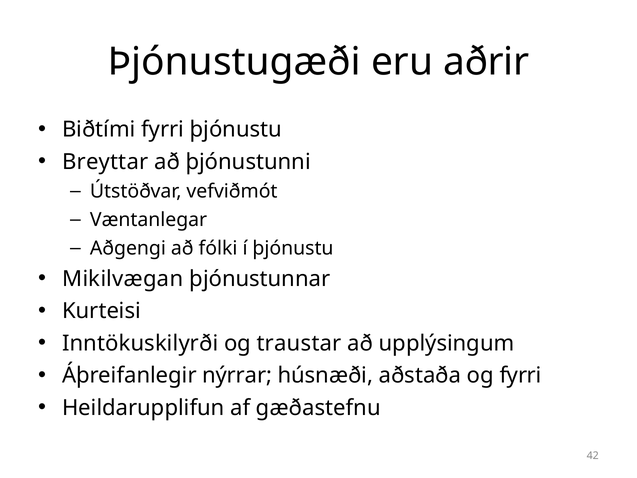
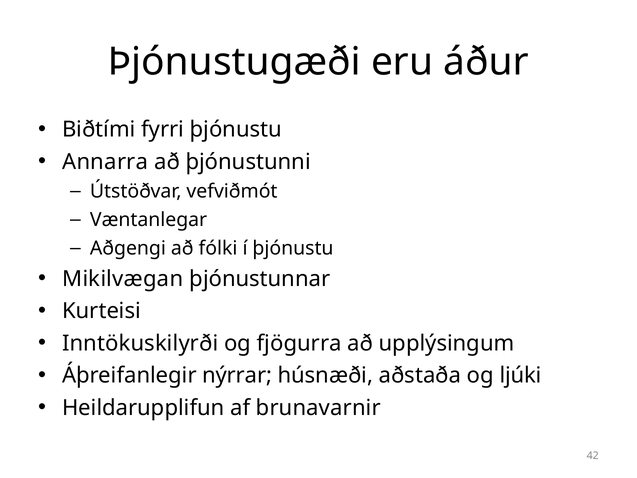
aðrir: aðrir -> áður (486, 62)
Breyttar: Breyttar -> Annarra (105, 162)
traustar: traustar -> fjögurra (299, 343)
og fyrri: fyrri -> ljúki (521, 375)
gæðastefnu: gæðastefnu -> brunavarnir (318, 408)
